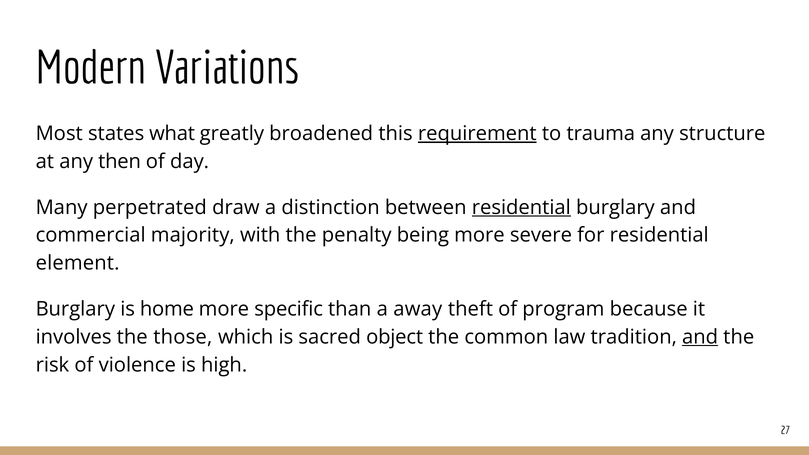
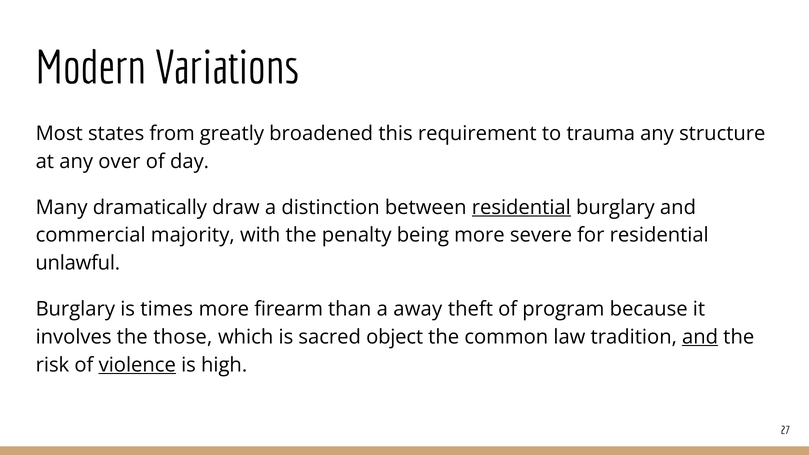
what: what -> from (172, 134)
requirement underline: present -> none (477, 134)
then: then -> over (119, 162)
perpetrated: perpetrated -> dramatically (150, 207)
element: element -> unlawful (78, 263)
home: home -> times (167, 309)
specific: specific -> firearm (289, 309)
violence underline: none -> present (137, 365)
